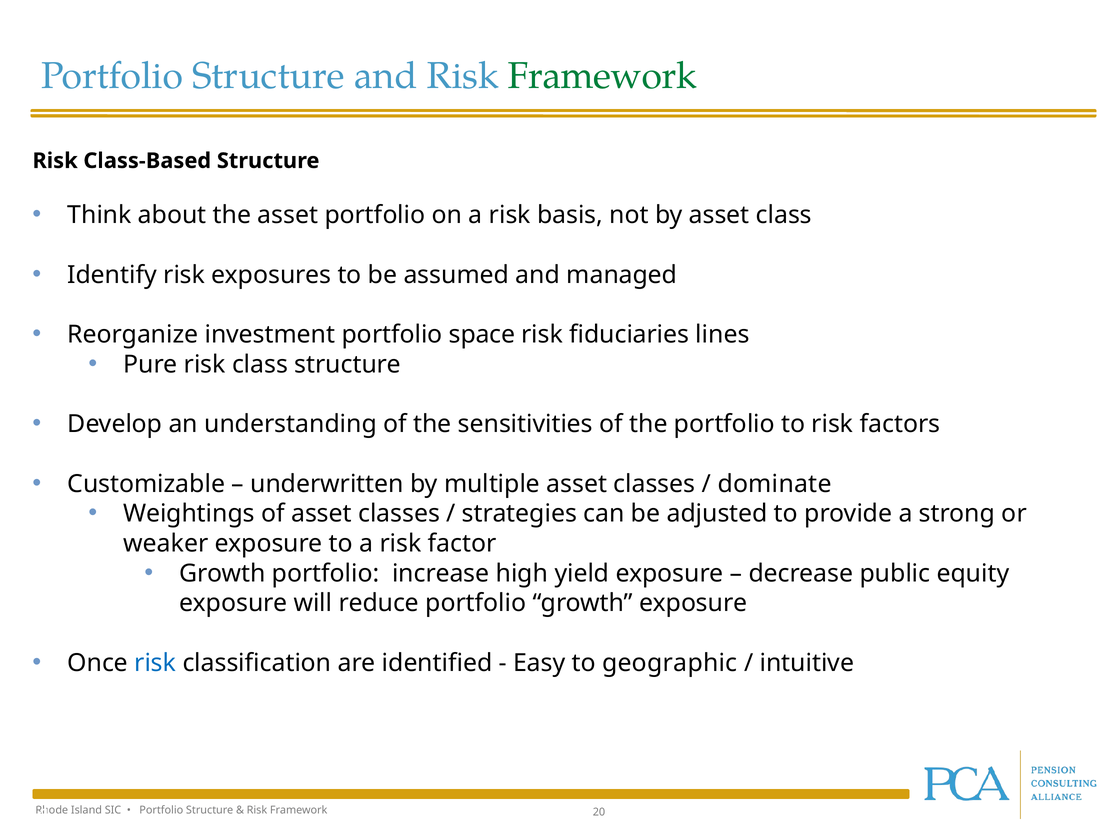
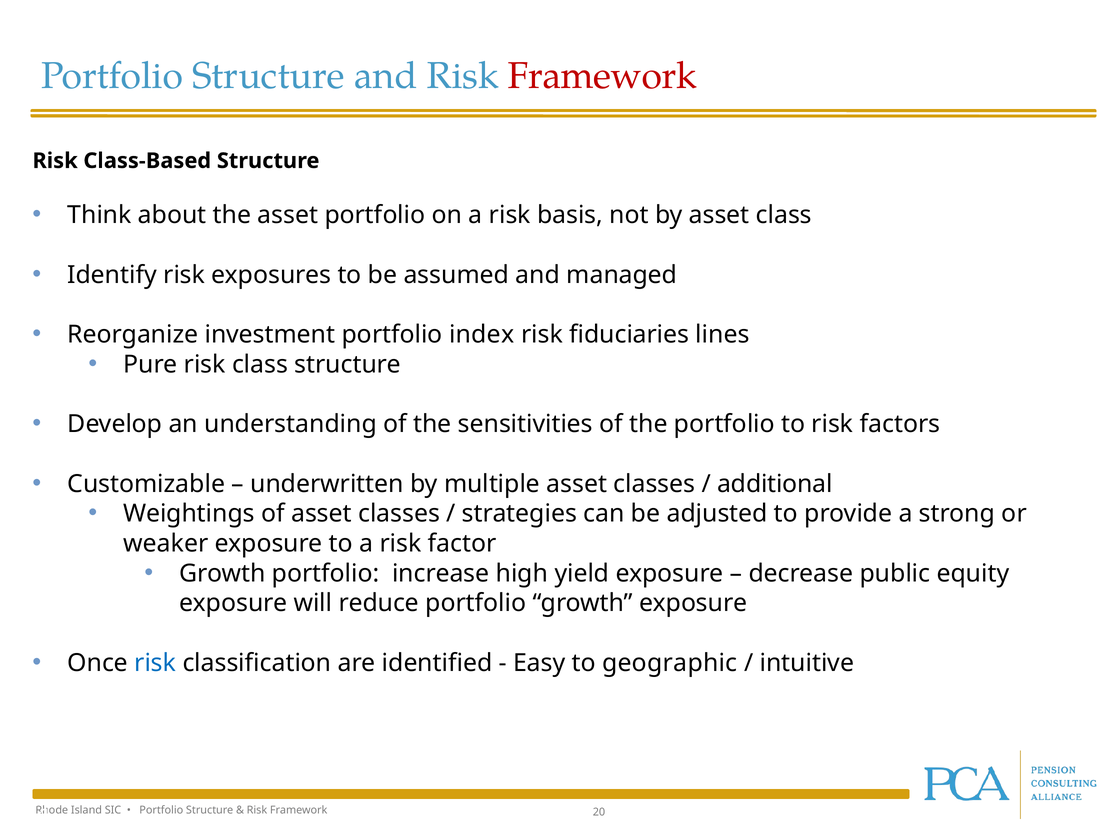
Framework colour: green -> red (602, 76)
space: space -> index (482, 335)
dominate: dominate -> additional (775, 484)
